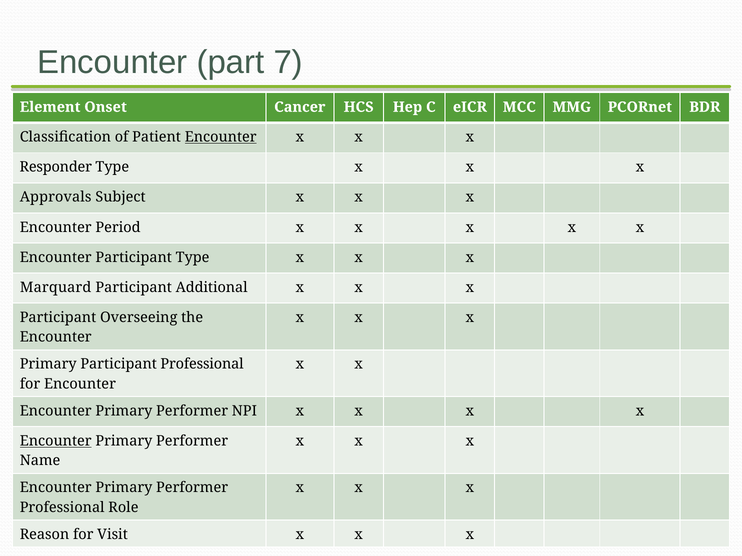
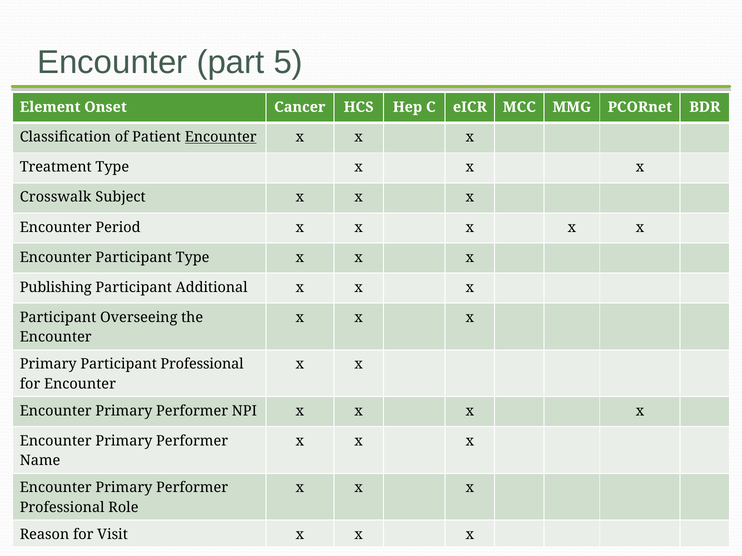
7: 7 -> 5 (288, 62)
Responder: Responder -> Treatment (56, 167)
Approvals: Approvals -> Crosswalk (56, 197)
Marquard: Marquard -> Publishing (56, 288)
Encounter underline: present -> none (56, 441)
